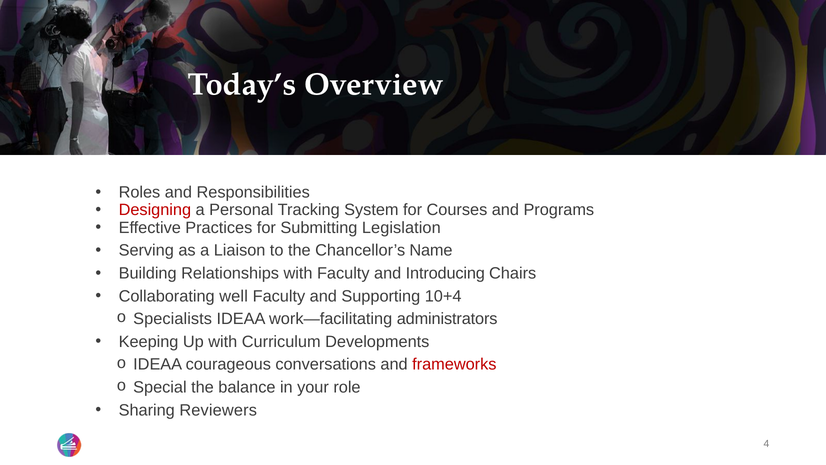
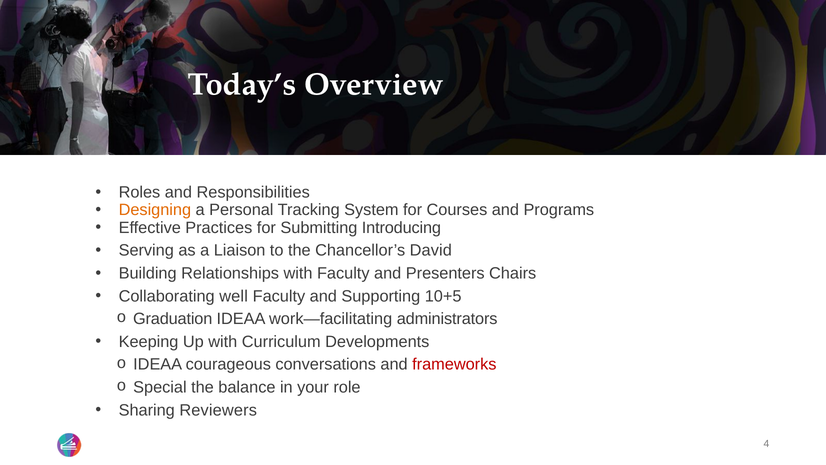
Designing colour: red -> orange (155, 210)
Legislation: Legislation -> Introducing (401, 227)
Name: Name -> David (431, 250)
Introducing: Introducing -> Presenters (445, 273)
10+4: 10+4 -> 10+5 (443, 296)
Specialists: Specialists -> Graduation (173, 319)
